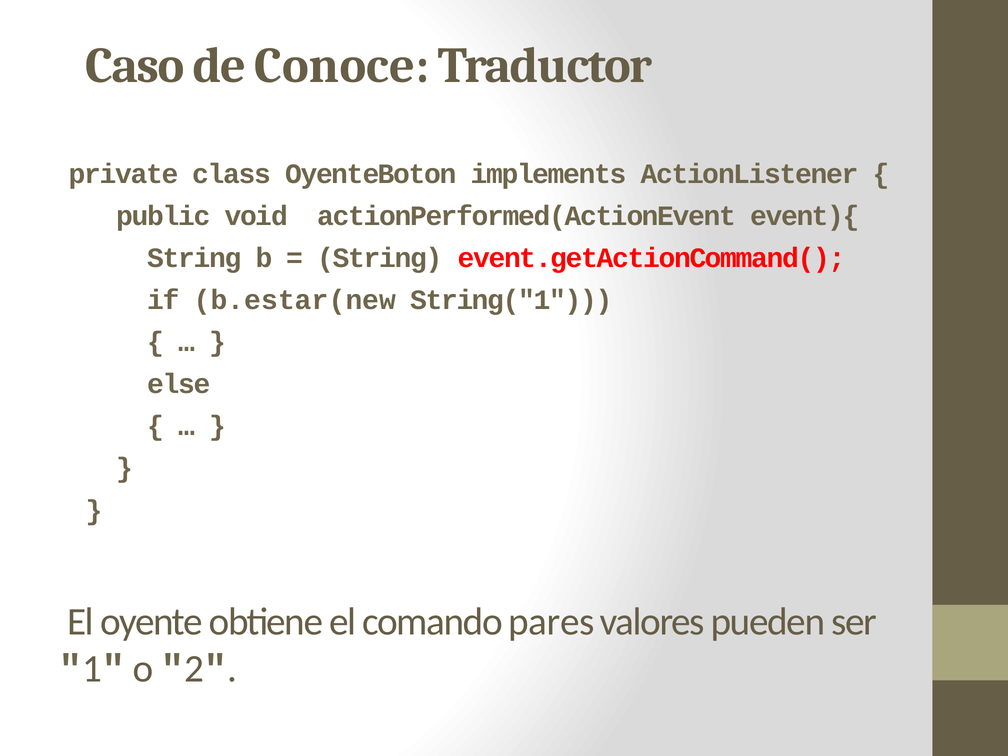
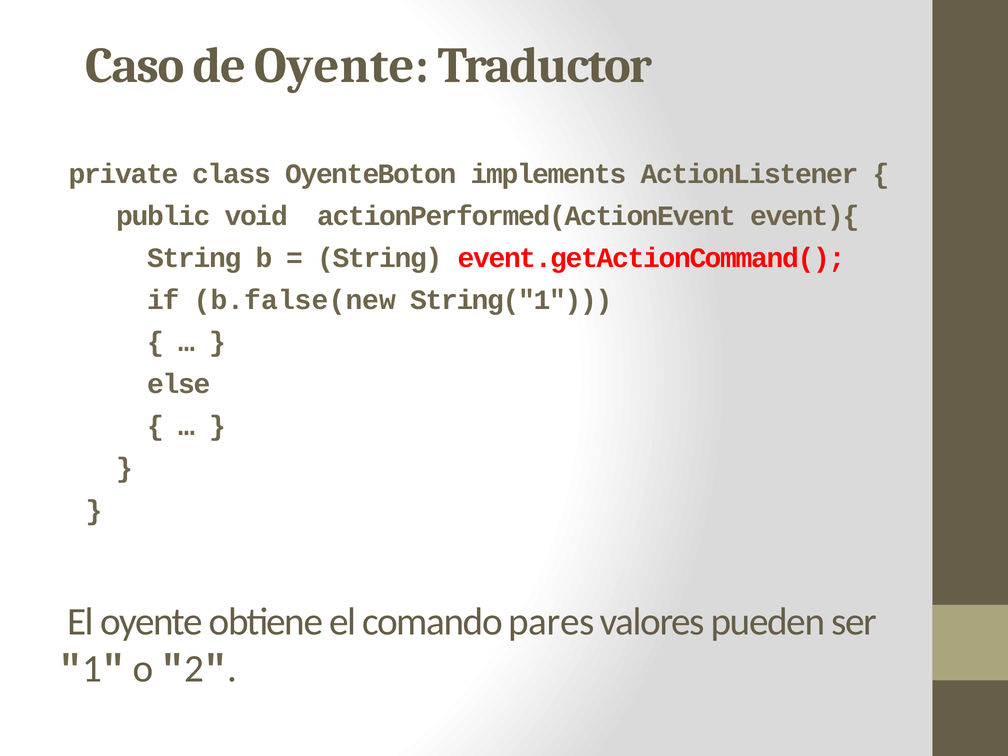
de Conoce: Conoce -> Oyente (342, 65)
b.estar(new: b.estar(new -> b.false(new (295, 300)
